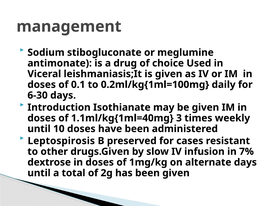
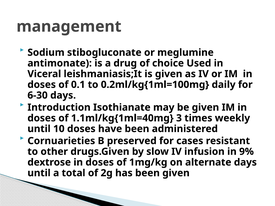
Leptospirosis: Leptospirosis -> Cornuarieties (61, 141)
7%: 7% -> 9% (246, 152)
